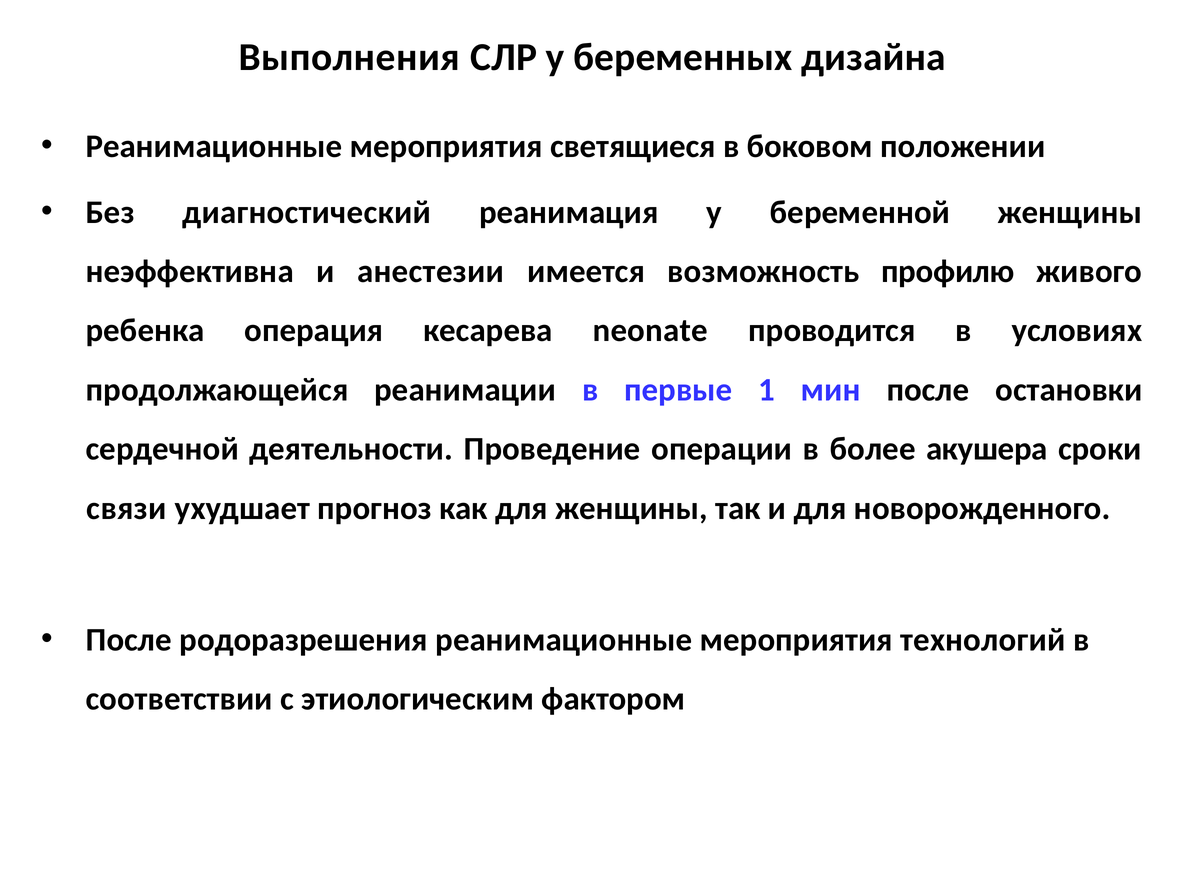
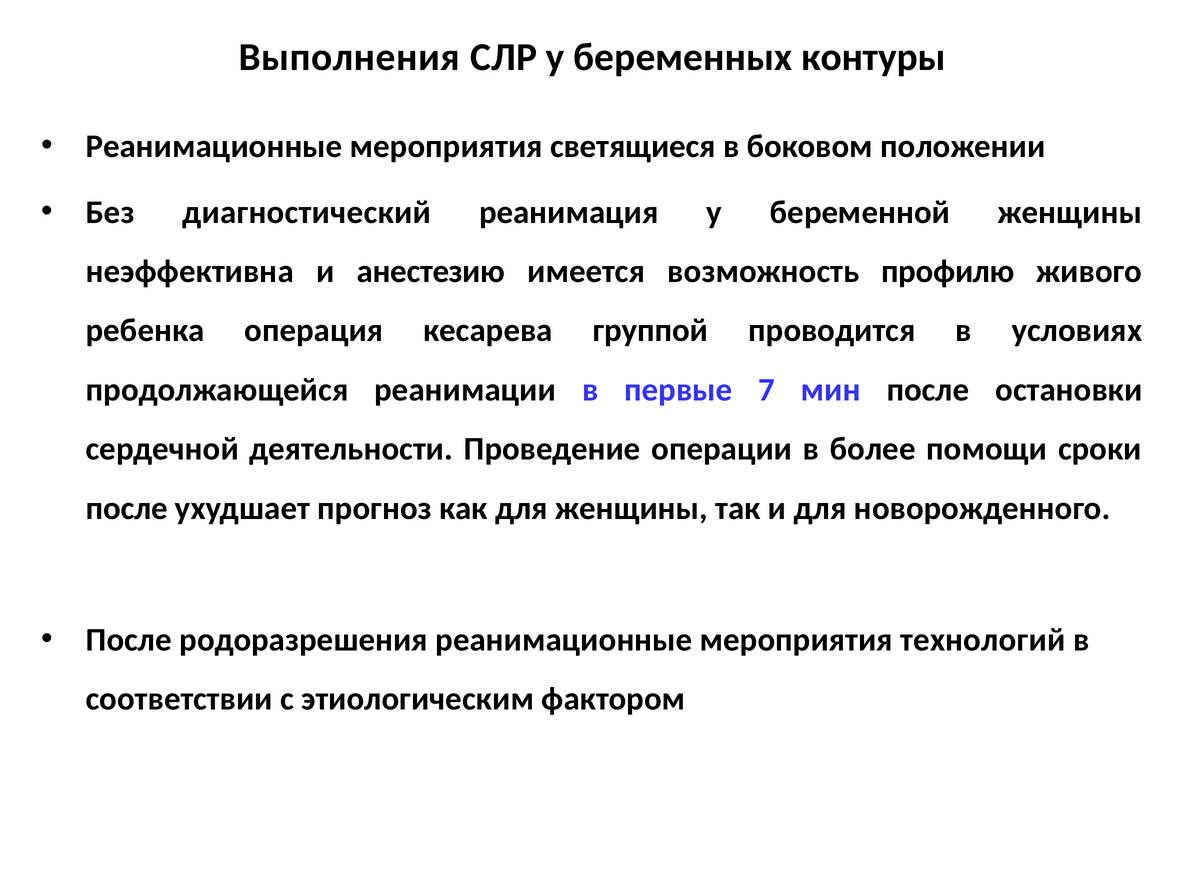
дизайна: дизайна -> контуры (873, 57)
анестезии: анестезии -> анестезию (431, 271)
neonate: neonate -> группой (650, 331)
1: 1 -> 7 (767, 390)
акушера: акушера -> помощи (987, 449)
связи: связи -> после (127, 508)
